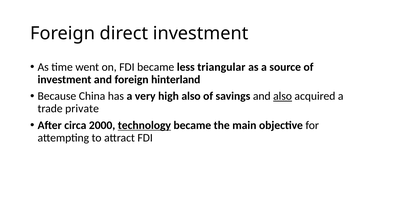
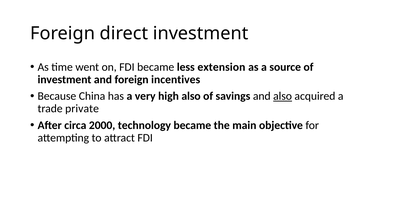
triangular: triangular -> extension (221, 67)
hinterland: hinterland -> incentives (176, 79)
technology underline: present -> none (144, 125)
